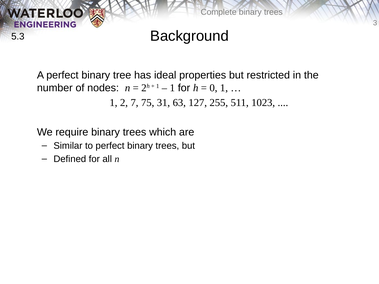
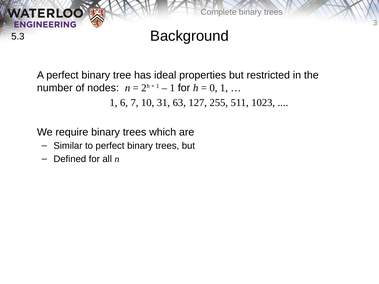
2: 2 -> 6 (124, 103)
75: 75 -> 10 (148, 103)
